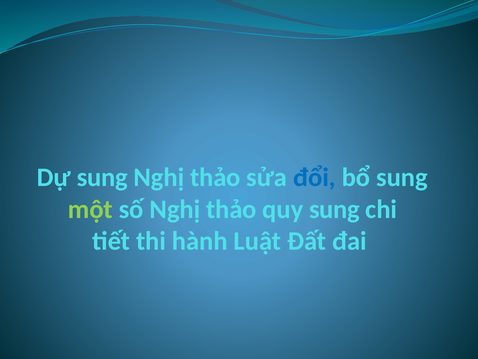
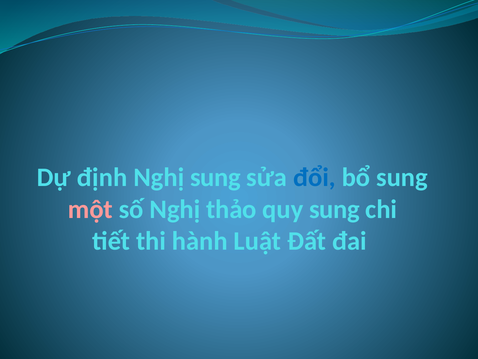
Dự sung: sung -> định (102, 177)
thảo: thảo -> sung (215, 177)
một colour: light green -> pink (90, 209)
